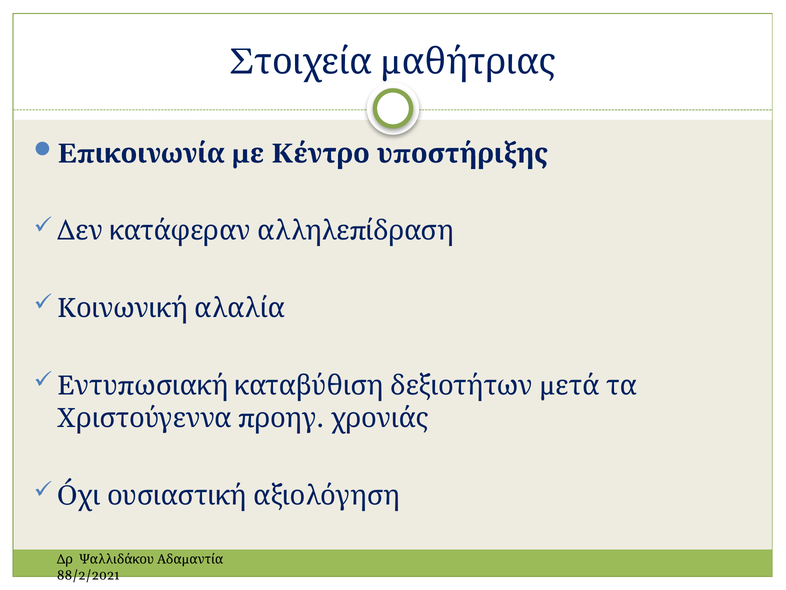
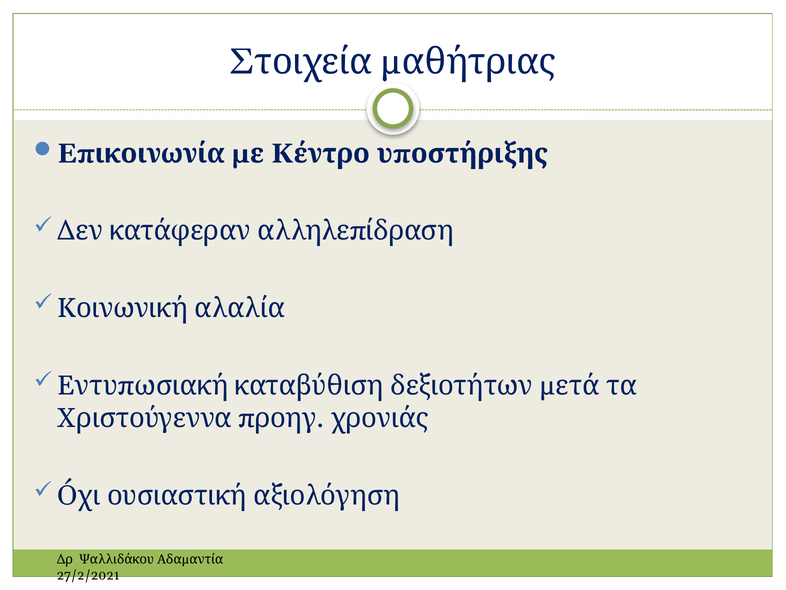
88/2/2021: 88/2/2021 -> 27/2/2021 (88, 575)
